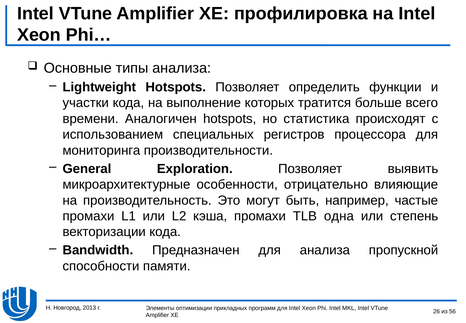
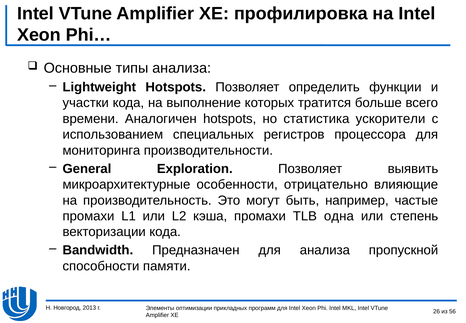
происходят: происходят -> ускорители (390, 119)
